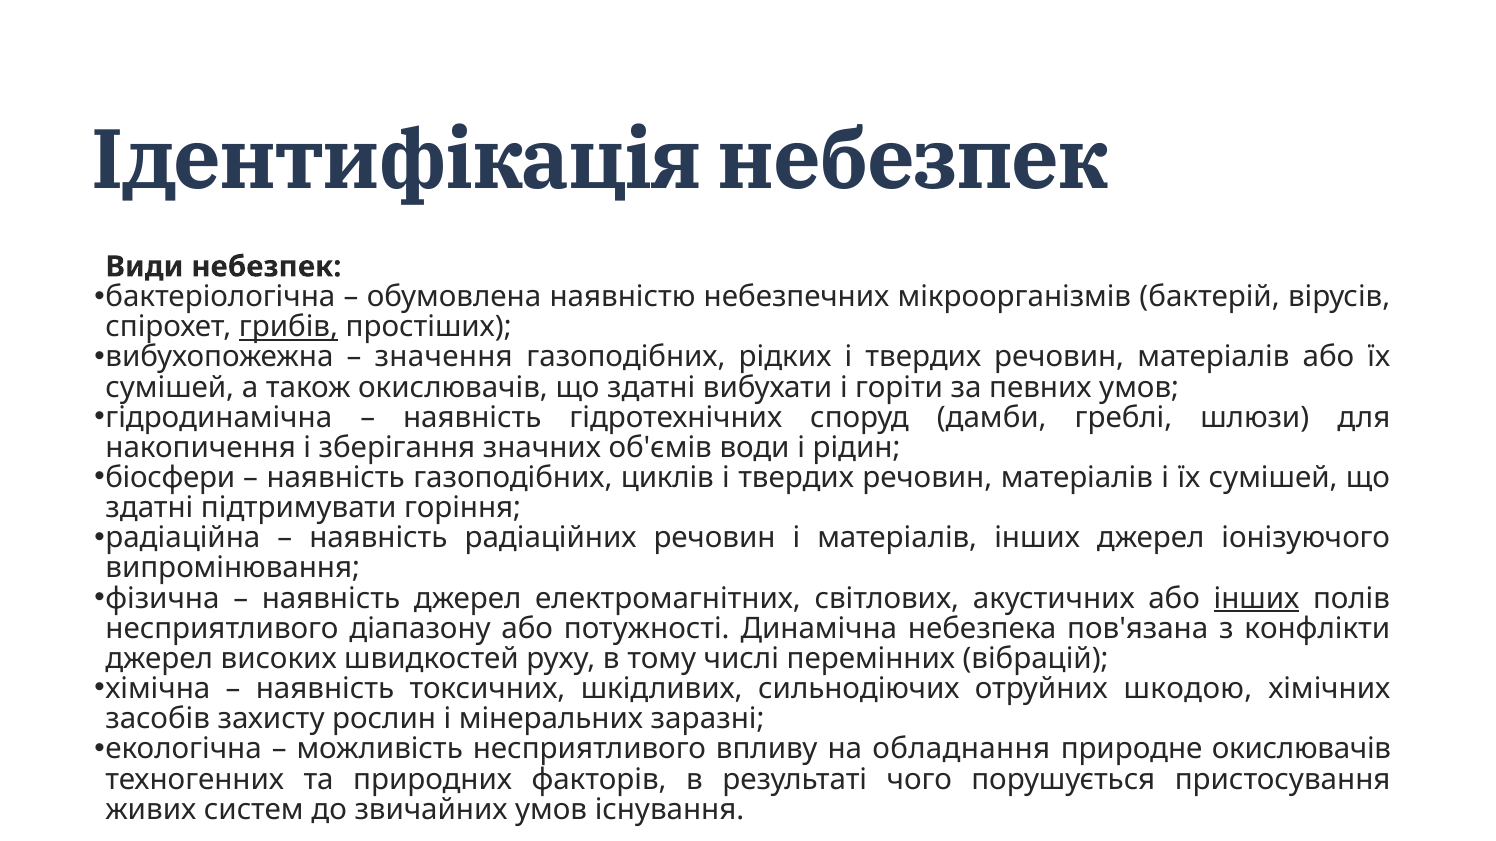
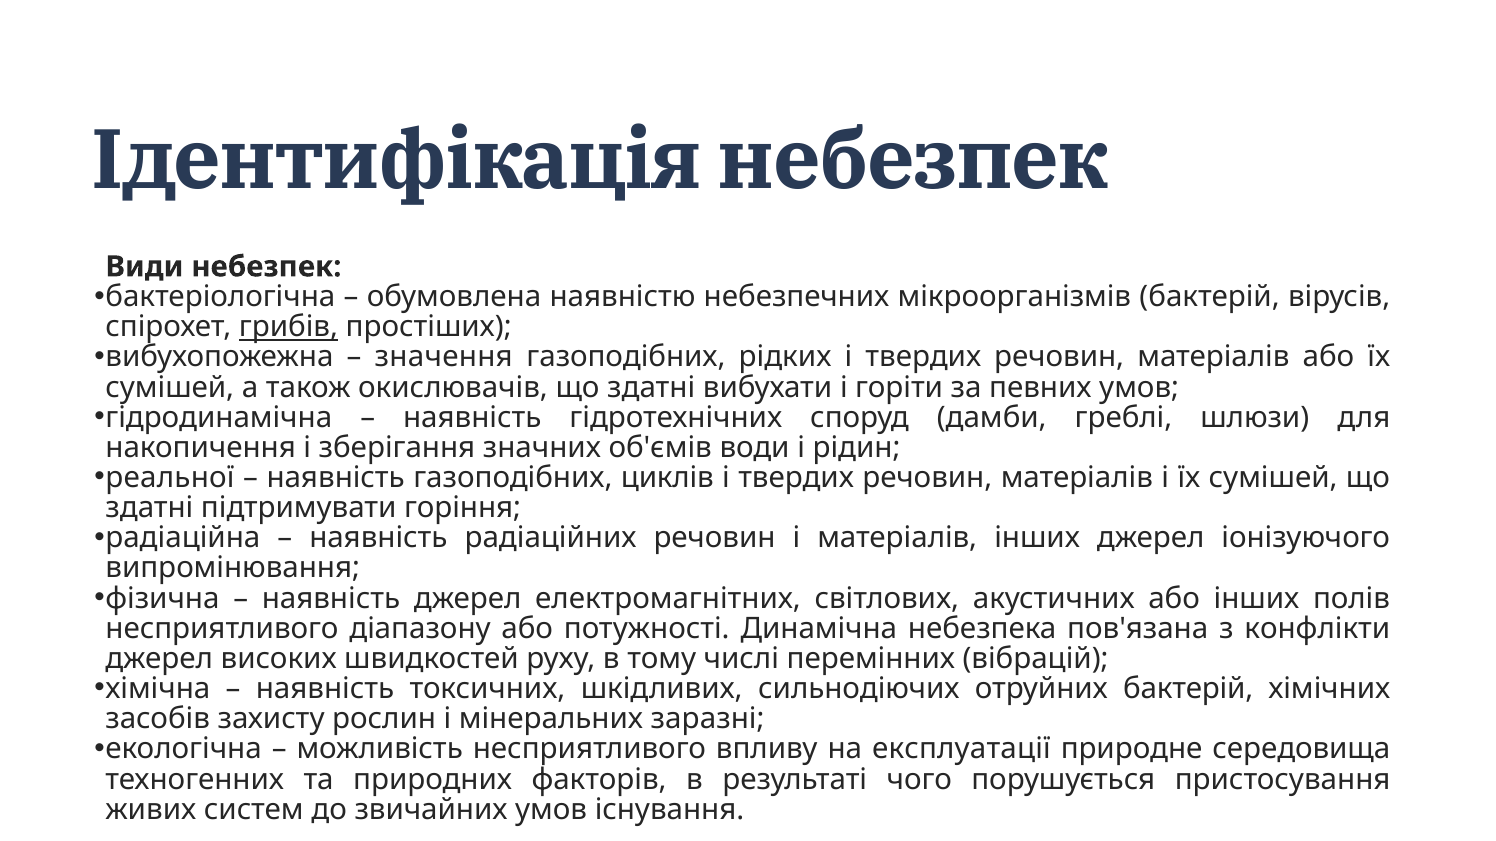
біосфери: біосфери -> реальної (170, 478)
інших underline: present -> none (1257, 599)
отруйних шкодою: шкодою -> бактерій (1188, 689)
обладнання: обладнання -> експлуатації (961, 750)
природне окислювачів: окислювачів -> середовища (1301, 750)
